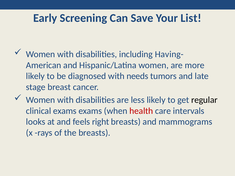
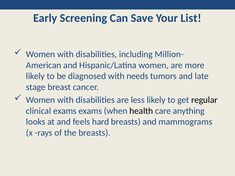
Having-: Having- -> Million- (169, 54)
health colour: red -> black (141, 111)
intervals: intervals -> anything (189, 111)
right: right -> hard (101, 122)
